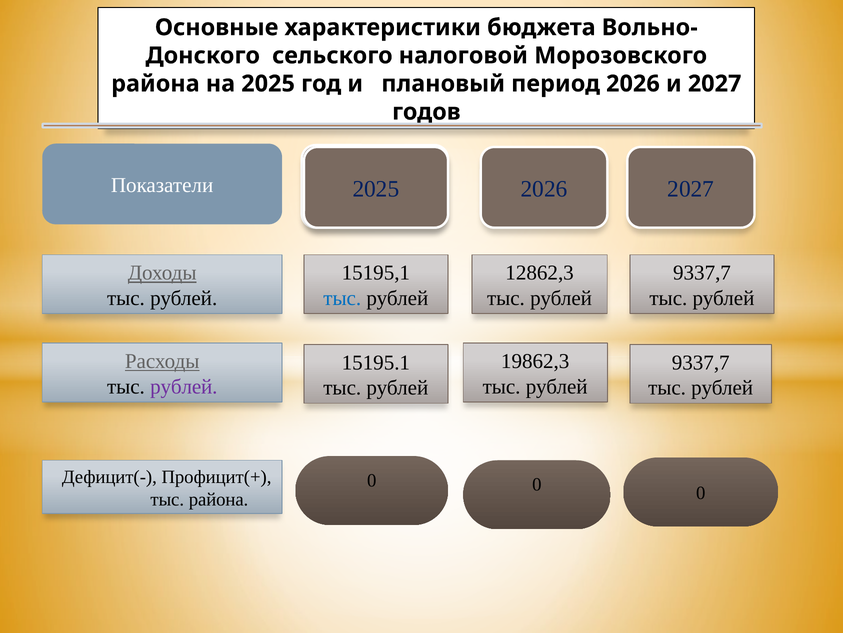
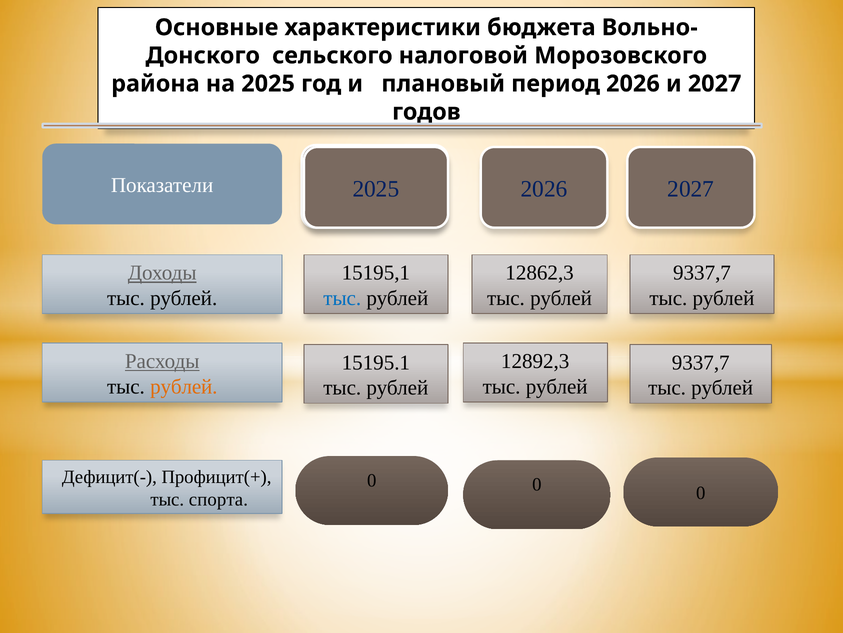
19862,3: 19862,3 -> 12892,3 (535, 361)
рублей colour: purple -> orange (184, 386)
тыс района: района -> спорта (218, 499)
